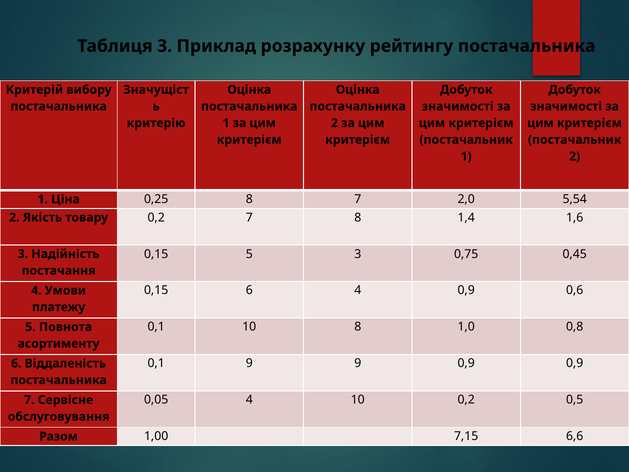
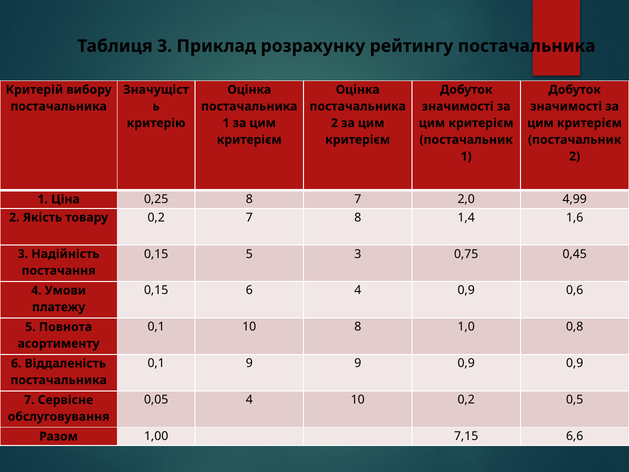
5,54: 5,54 -> 4,99 (575, 199)
